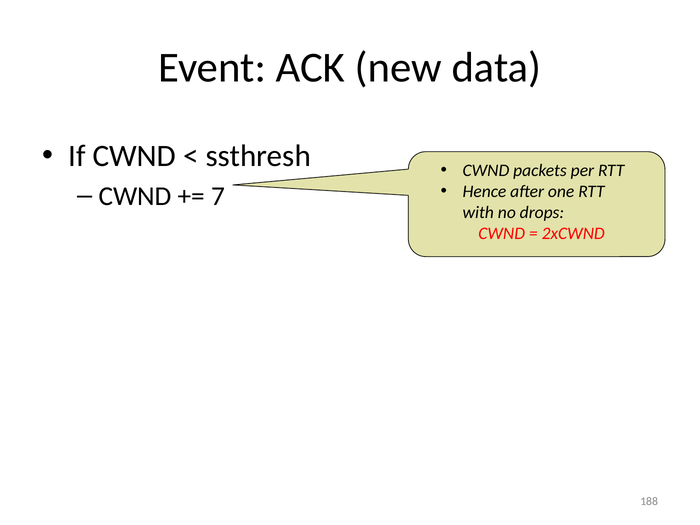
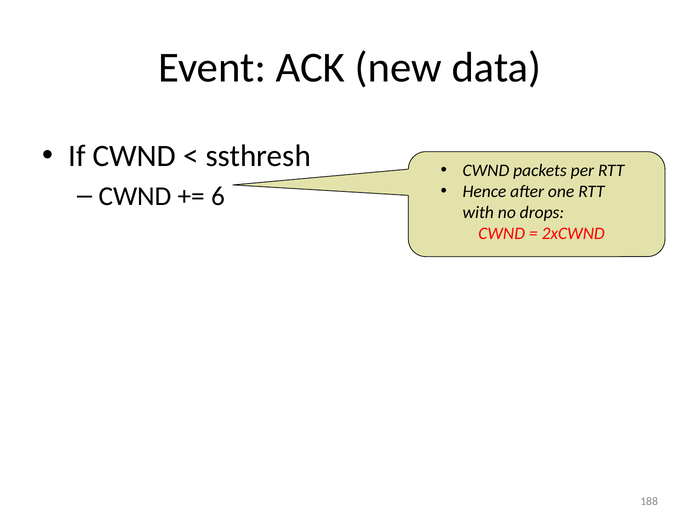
7: 7 -> 6 (218, 196)
